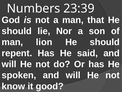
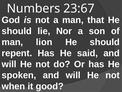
23:39: 23:39 -> 23:67 (79, 8)
know: know -> when (13, 86)
